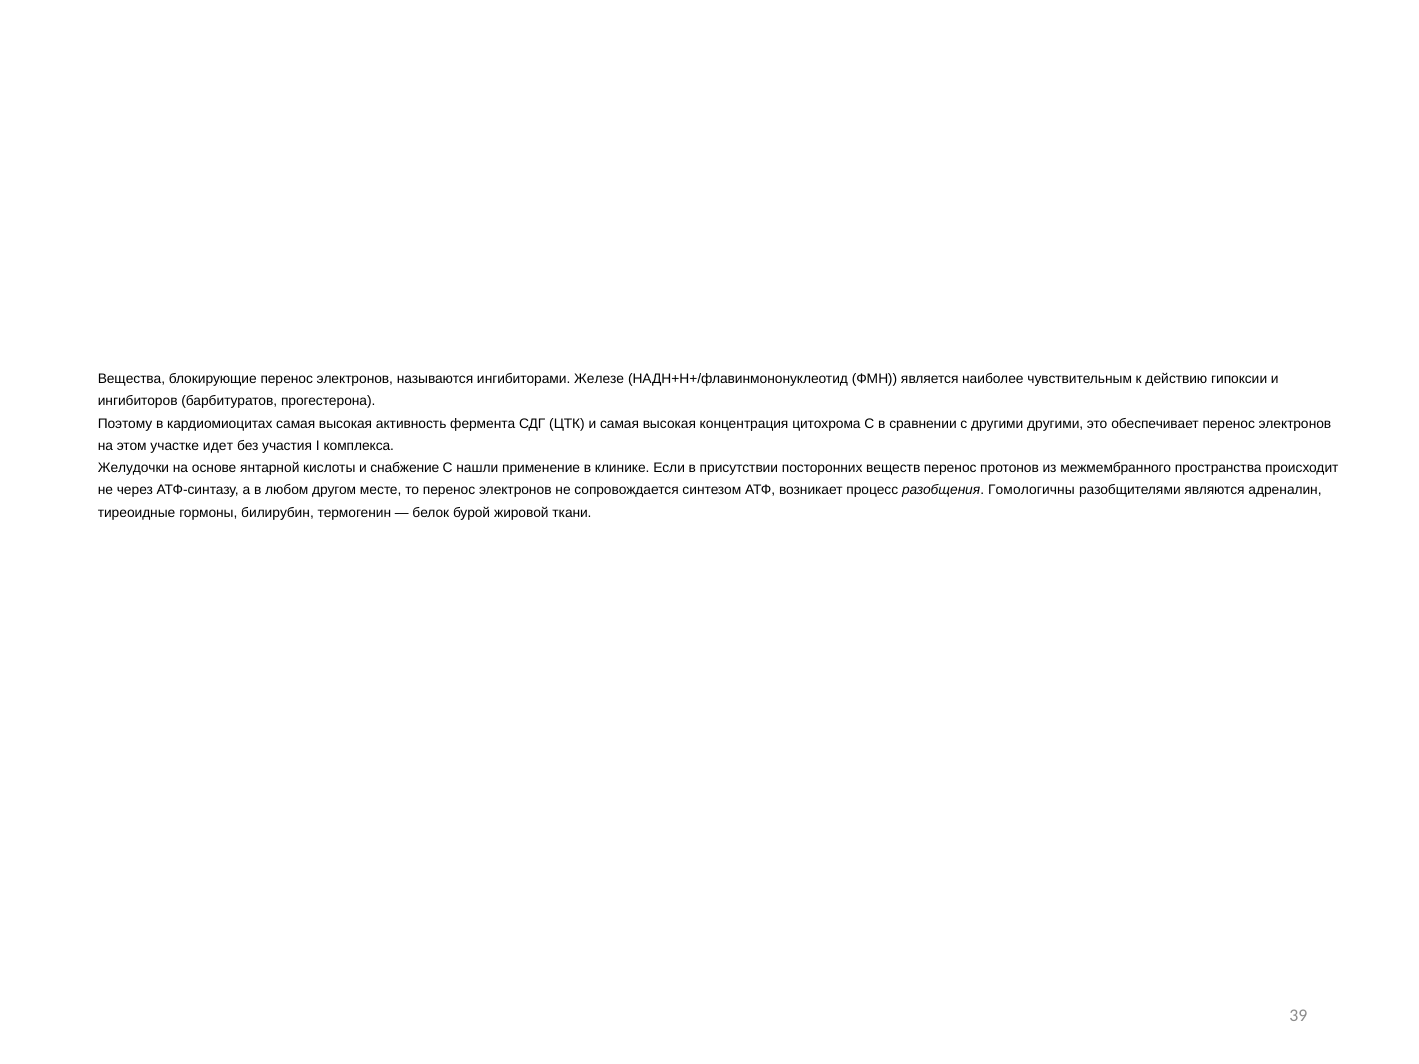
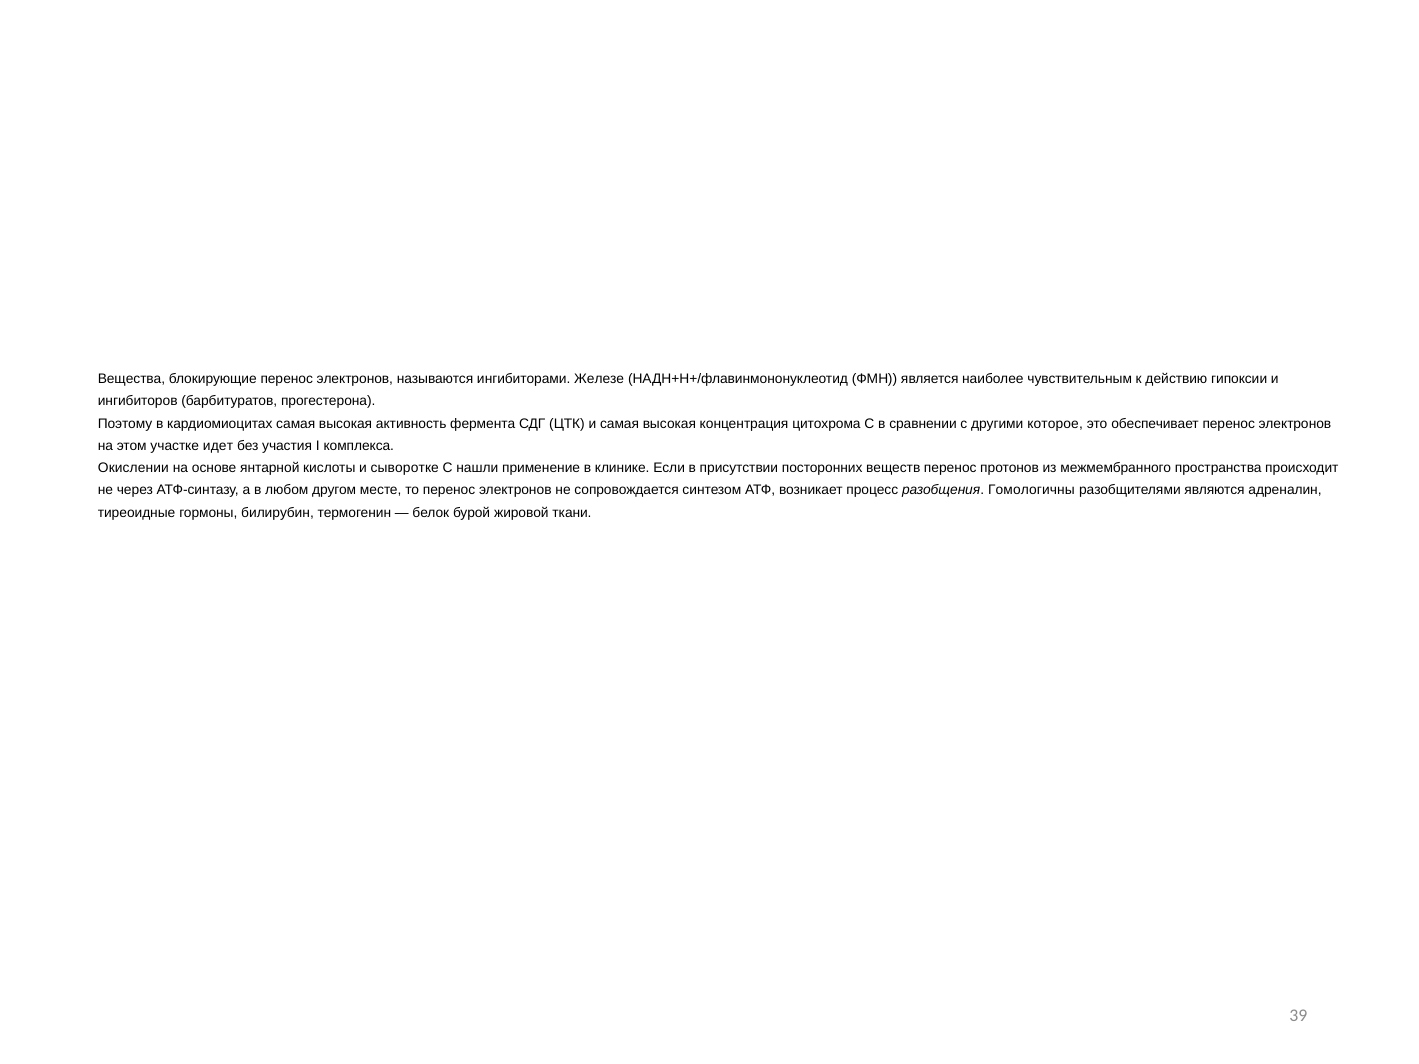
другими другими: другими -> которое (1055, 424)
Желудочки: Желудочки -> Окислении (133, 468)
снабжение: снабжение -> сыворотке (405, 468)
